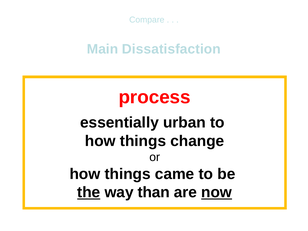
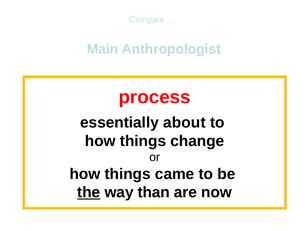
Dissatisfaction: Dissatisfaction -> Anthropologist (171, 49)
urban: urban -> about (184, 123)
now underline: present -> none (217, 192)
